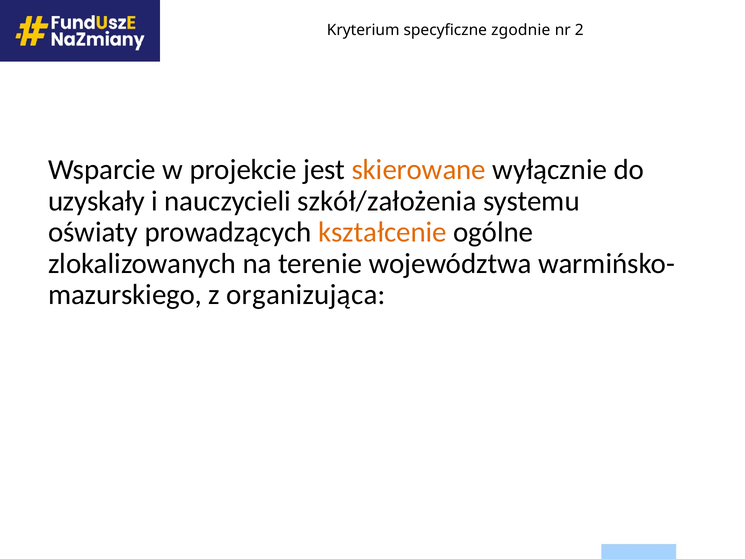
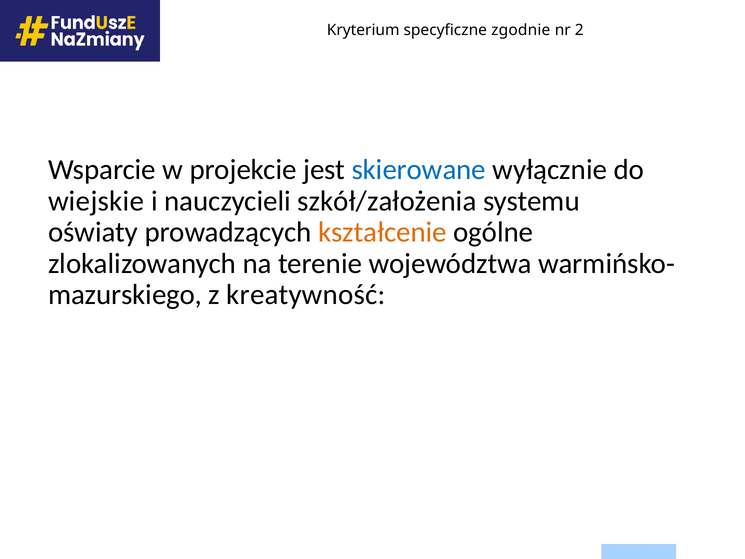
skierowane colour: orange -> blue (419, 170)
uzyskały: uzyskały -> wiejskie (96, 201)
organizująca: organizująca -> kreatywność (306, 295)
